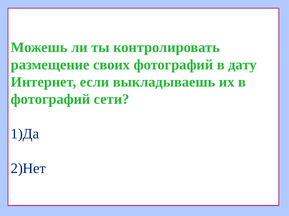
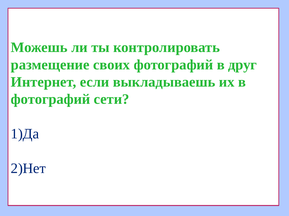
дату: дату -> друг (243, 65)
